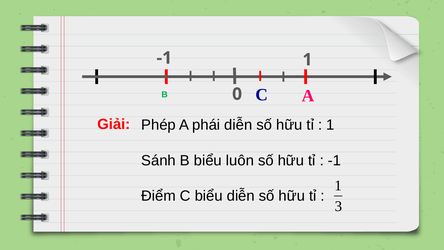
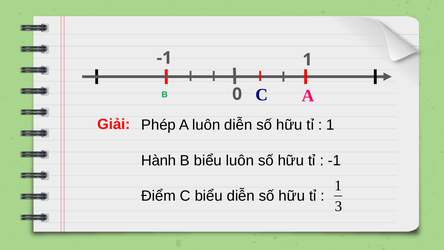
A phái: phái -> luôn (206, 125)
Sánh: Sánh -> Hành (159, 160)
